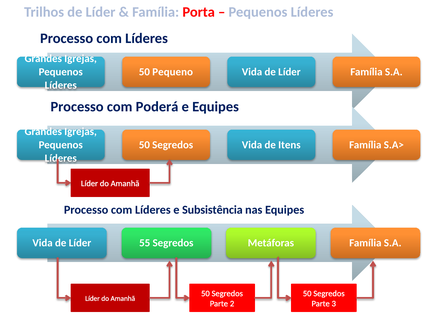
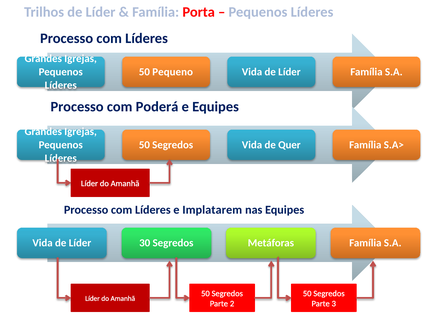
Itens: Itens -> Quer (289, 145)
Subsistência: Subsistência -> Implatarem (212, 210)
55: 55 -> 30 (145, 243)
